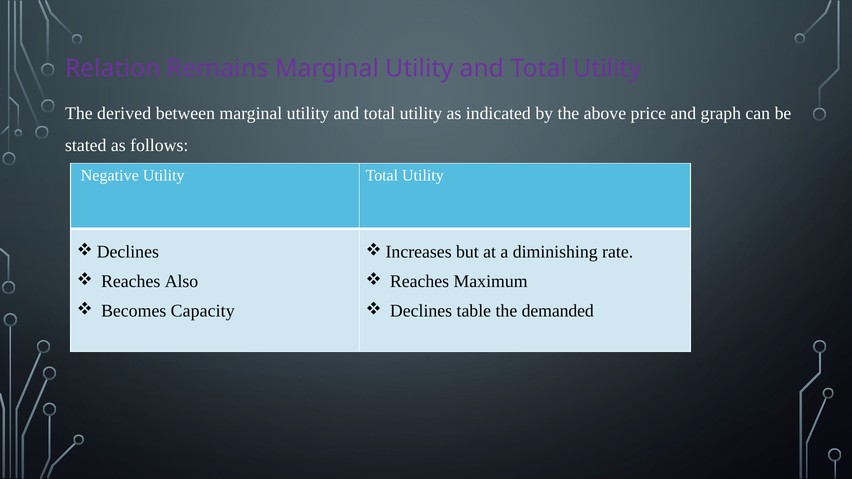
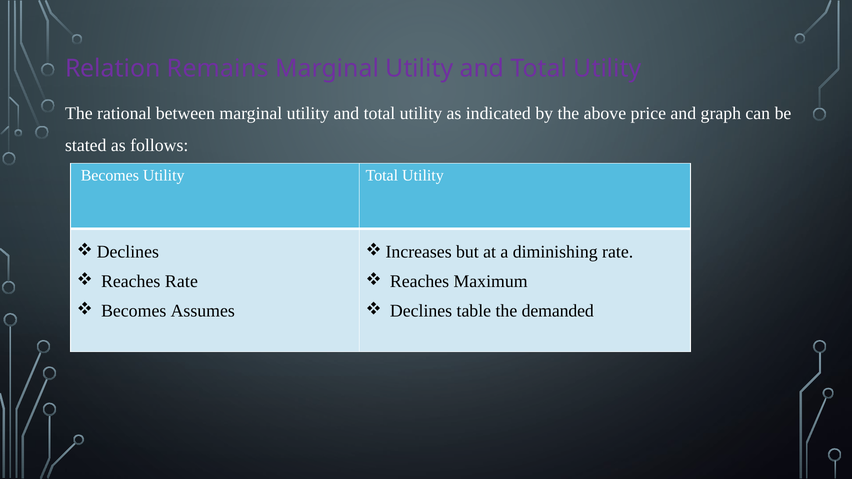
derived: derived -> rational (124, 113)
Negative: Negative -> Becomes (110, 176)
Reaches Also: Also -> Rate (181, 281)
Capacity: Capacity -> Assumes (203, 311)
